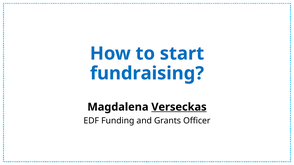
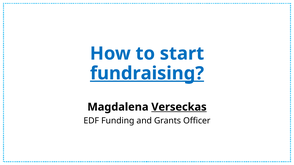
fundraising underline: none -> present (147, 73)
